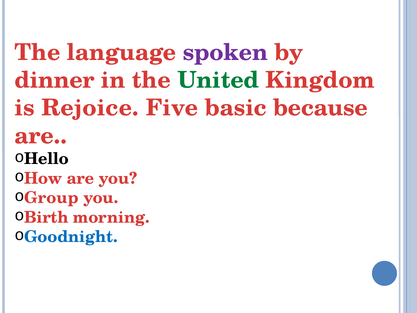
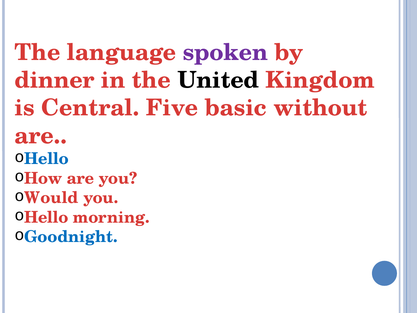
United colour: green -> black (218, 80)
Rejoice: Rejoice -> Central (90, 108)
because: because -> without (320, 108)
Hello colour: black -> blue (47, 159)
Group: Group -> Would (51, 198)
Birth: Birth -> Hello (46, 217)
